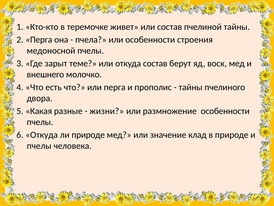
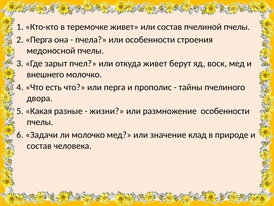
пчелиной тайны: тайны -> пчелы (237, 27)
теме: теме -> пчел (83, 63)
откуда состав: состав -> живет (155, 63)
6 Откуда: Откуда -> Задачи (42, 135)
ли природе: природе -> молочко (88, 135)
пчелы: пчелы -> состав (39, 145)
